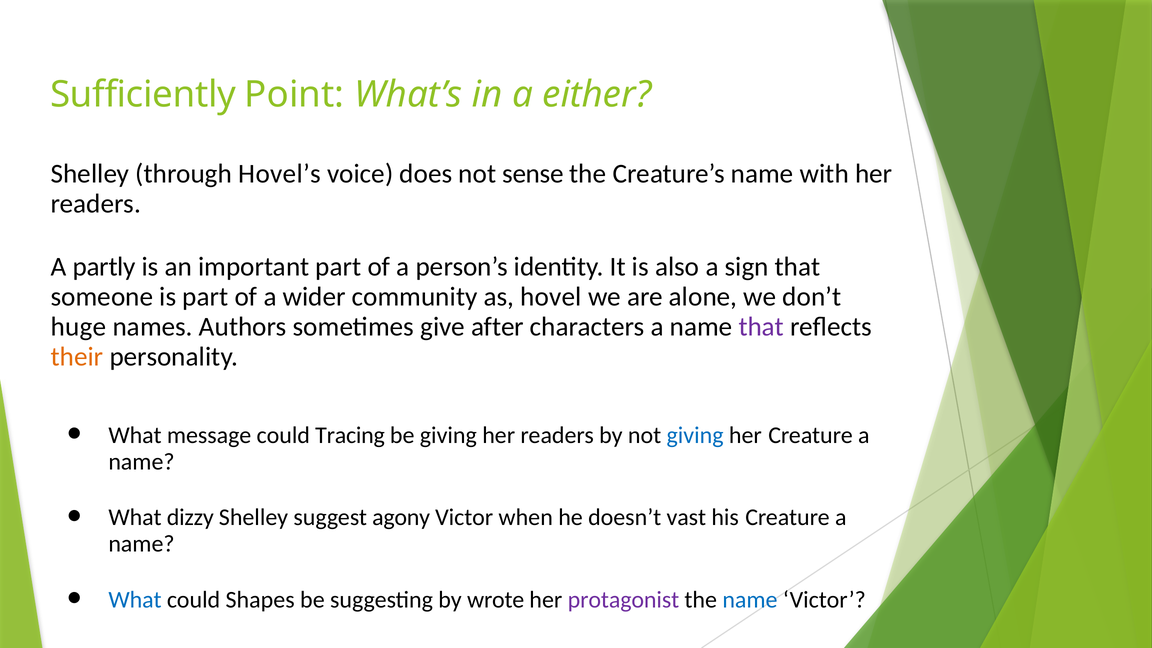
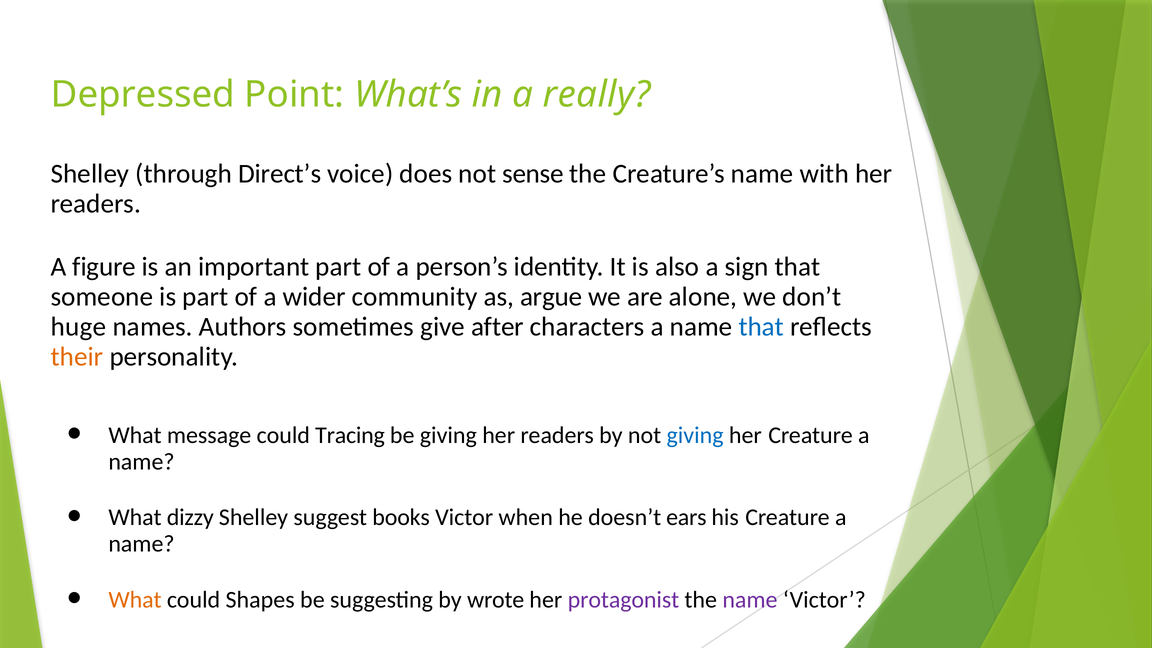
Sufficiently: Sufficiently -> Depressed (143, 95)
either: either -> really (597, 95)
Hovel’s: Hovel’s -> Direct’s (280, 174)
partly: partly -> figure (104, 267)
hovel: hovel -> argue (551, 297)
that colour: purple -> blue (761, 327)
agony: agony -> books (401, 517)
vast: vast -> ears (686, 517)
What colour: blue -> orange (135, 600)
name colour: blue -> purple (750, 600)
